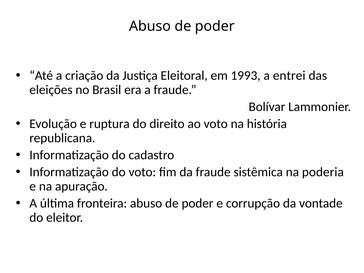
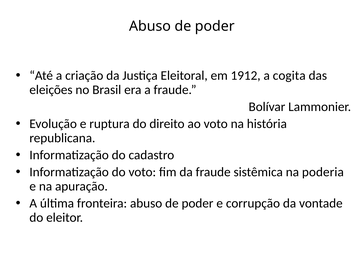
1993: 1993 -> 1912 (246, 76)
entrei: entrei -> cogita (289, 76)
